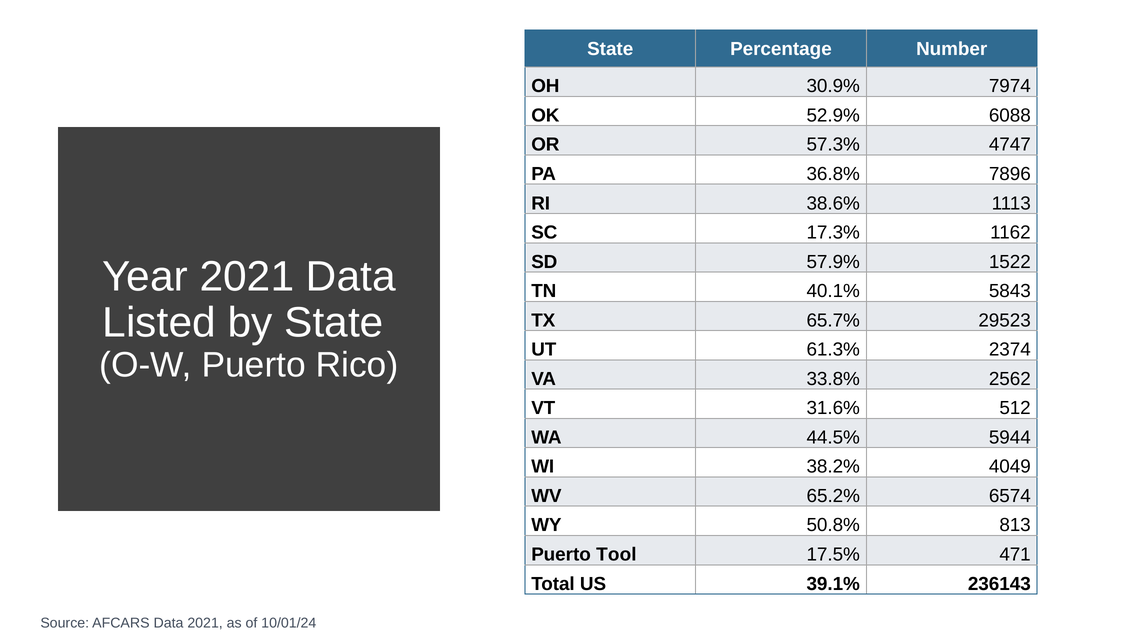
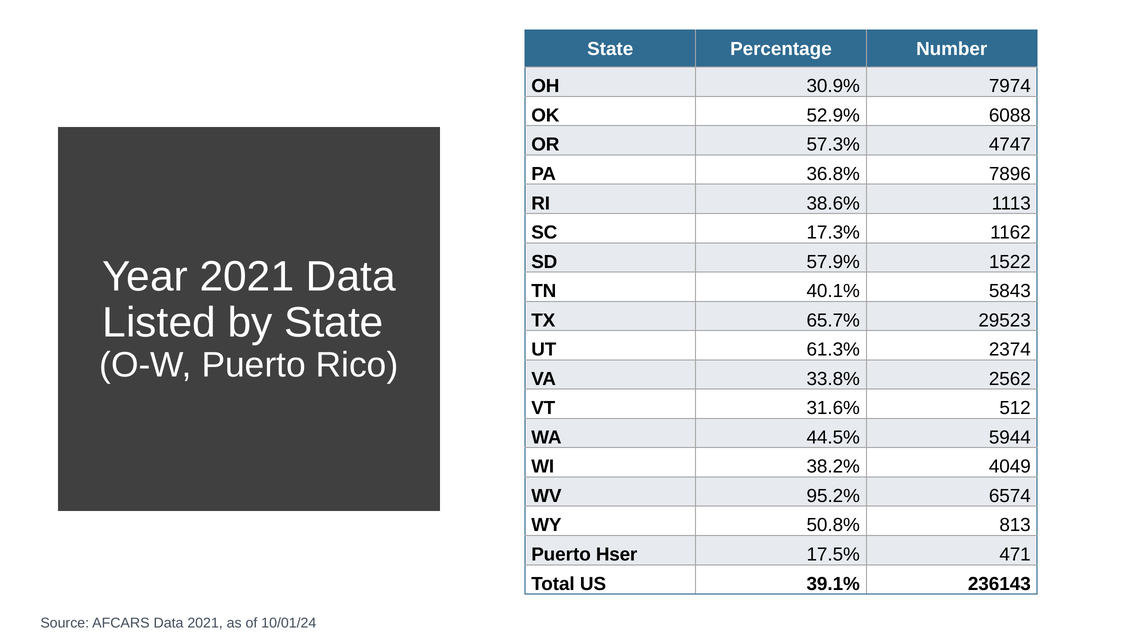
65.2%: 65.2% -> 95.2% (833, 496)
Tool: Tool -> Hser (617, 554)
